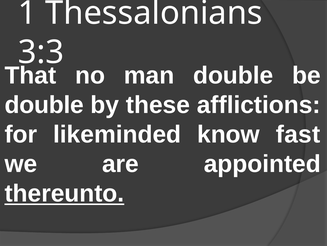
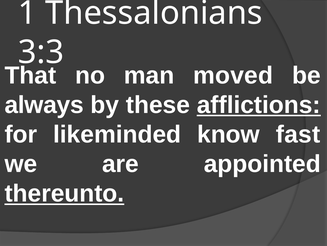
man double: double -> moved (233, 75)
double: double -> always (44, 105)
afflictions underline: none -> present (259, 105)
